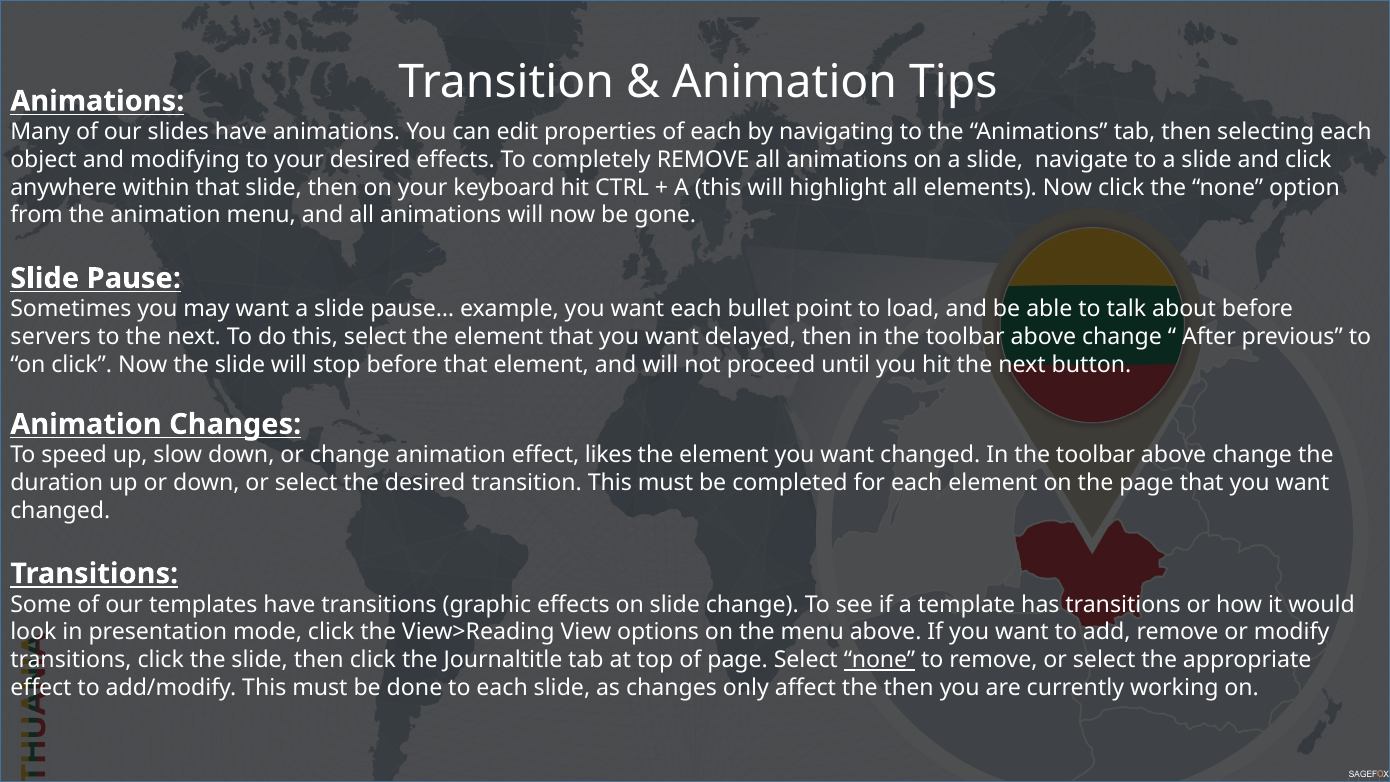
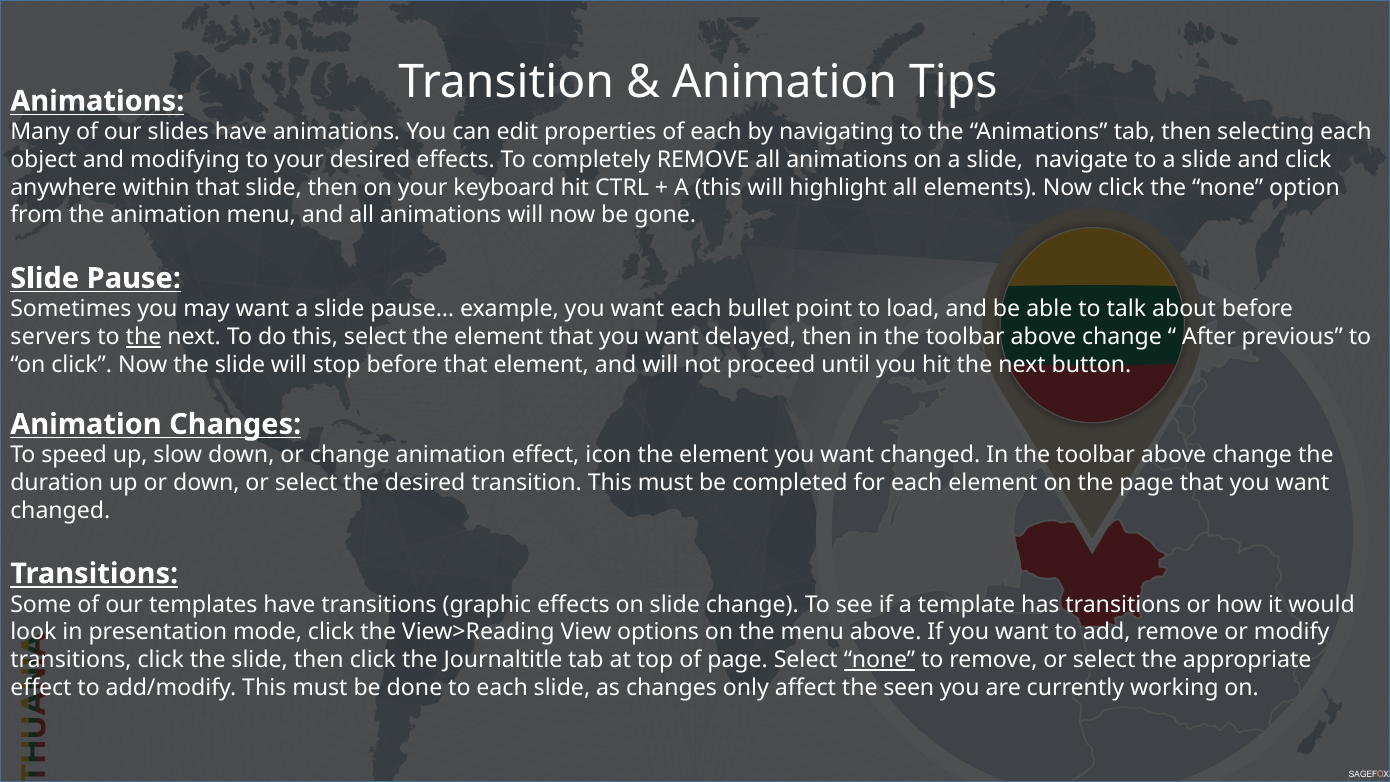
the underline: none -> present (144, 337)
likes: likes -> icon (608, 455)
the then: then -> seen (909, 688)
